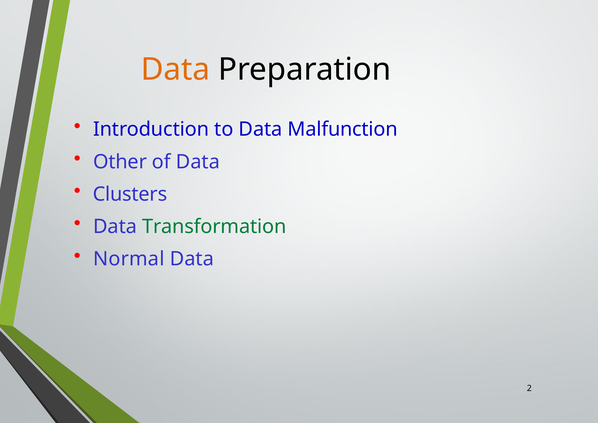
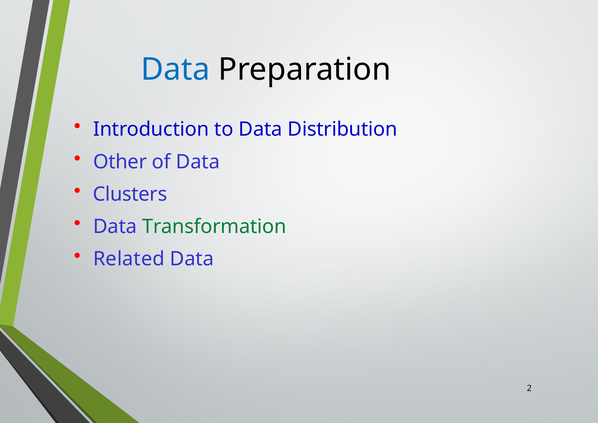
Data colour: orange -> blue (175, 70)
Malfunction: Malfunction -> Distribution (343, 129)
Normal: Normal -> Related (129, 259)
